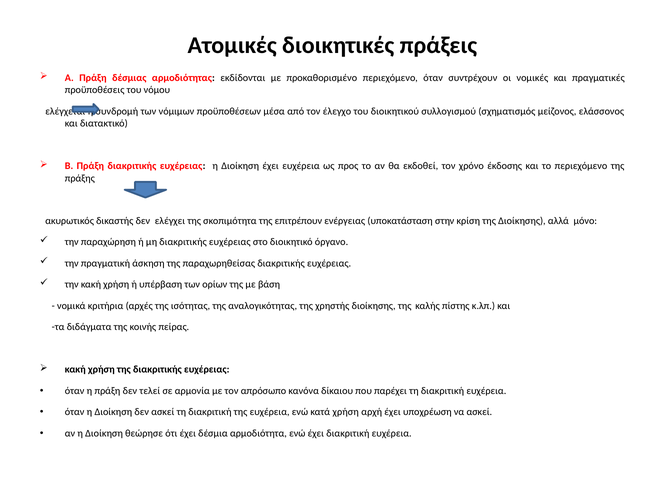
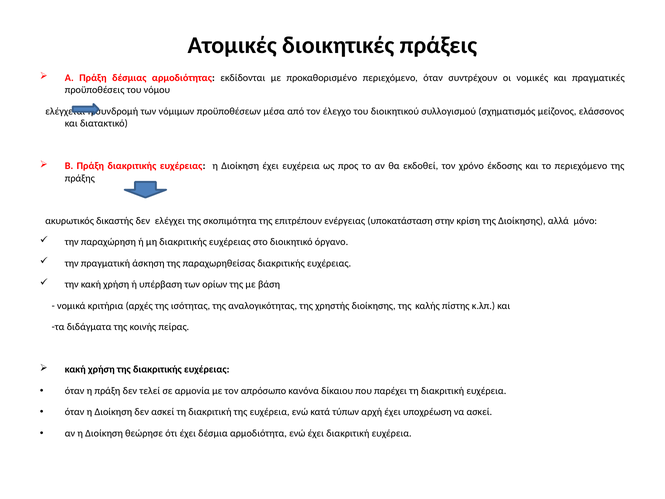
κατά χρήση: χρήση -> τύπων (346, 412)
